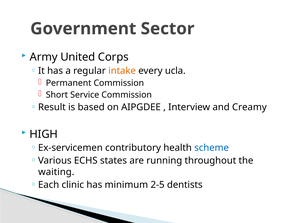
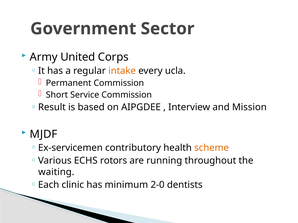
Creamy: Creamy -> Mission (249, 107)
HIGH: HIGH -> MJDF (44, 134)
scheme colour: blue -> orange (212, 148)
states: states -> rotors (114, 161)
2-5: 2-5 -> 2-0 (158, 185)
